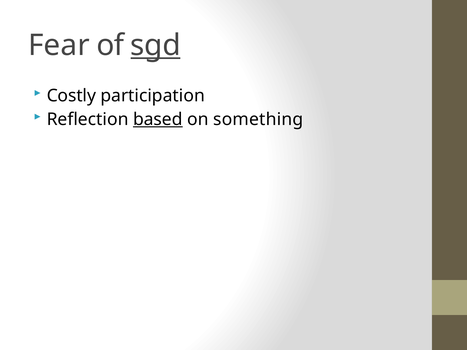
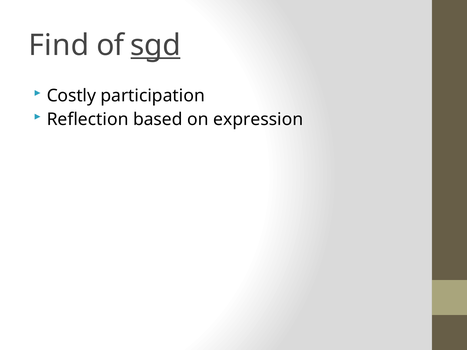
Fear: Fear -> Find (59, 45)
based underline: present -> none (158, 119)
something: something -> expression (258, 119)
